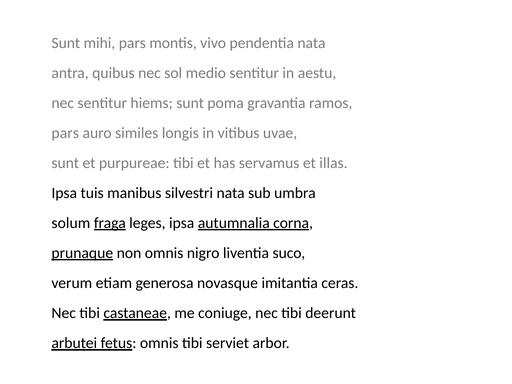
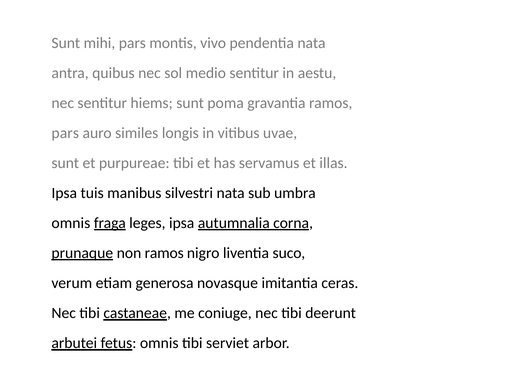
solum: solum -> omnis (71, 223)
non omnis: omnis -> ramos (164, 253)
